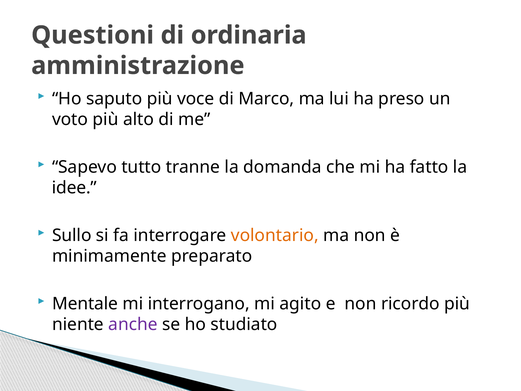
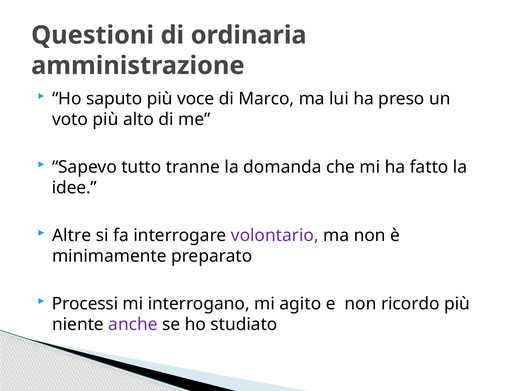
Sullo: Sullo -> Altre (72, 235)
volontario colour: orange -> purple (275, 235)
Mentale: Mentale -> Processi (85, 304)
